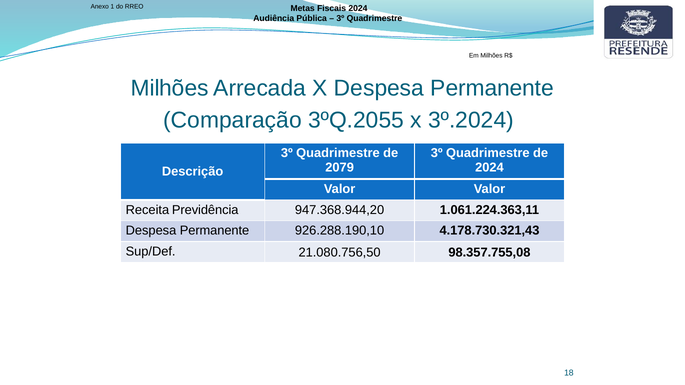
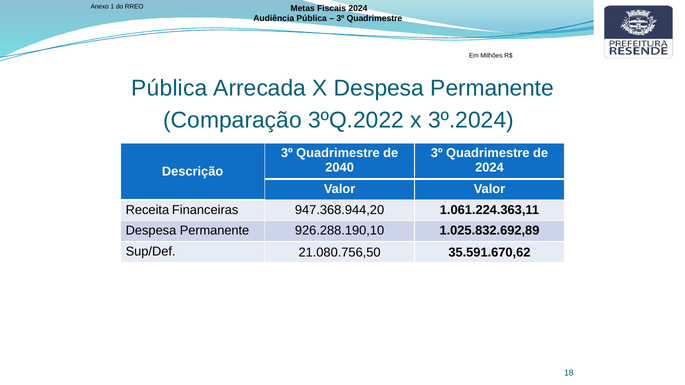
Milhões: Milhões -> Pública (169, 88)
3ºQ.2055: 3ºQ.2055 -> 3ºQ.2022 (356, 120)
2079: 2079 -> 2040 (340, 168)
Previdência: Previdência -> Financeiras (205, 210)
4.178.730.321,43: 4.178.730.321,43 -> 1.025.832.692,89 (489, 231)
98.357.755,08: 98.357.755,08 -> 35.591.670,62 (489, 253)
